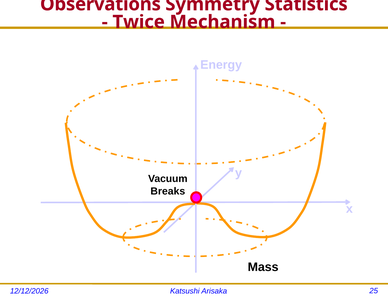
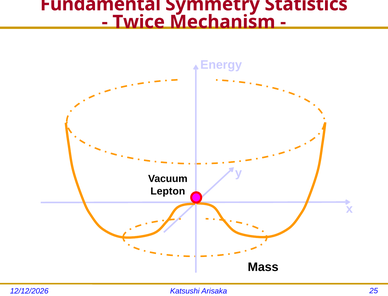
Observations: Observations -> Fundamental (100, 4)
Breaks: Breaks -> Lepton (168, 191)
